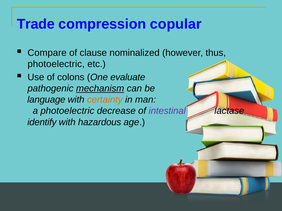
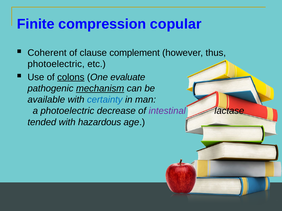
Trade: Trade -> Finite (36, 24)
Compare: Compare -> Coherent (47, 53)
nominalized: nominalized -> complement (135, 53)
colons underline: none -> present (71, 77)
language: language -> available (46, 100)
certainty colour: orange -> blue (105, 100)
identify: identify -> tended (42, 122)
